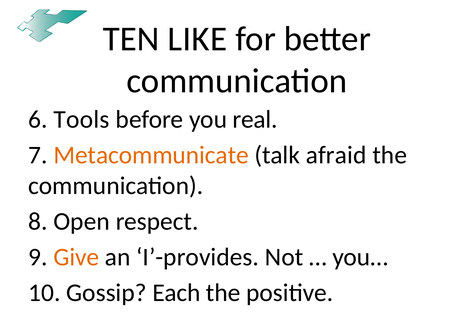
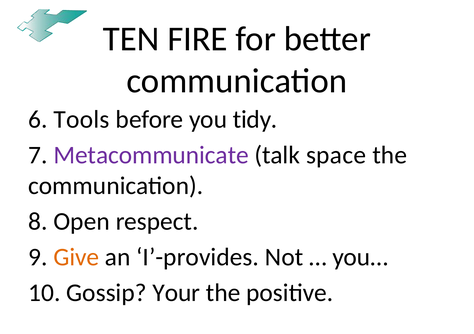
LIKE: LIKE -> FIRE (198, 39)
real: real -> tidy (255, 120)
Metacommunicate colour: orange -> purple (151, 155)
afraid: afraid -> space (336, 155)
Each: Each -> Your (176, 293)
